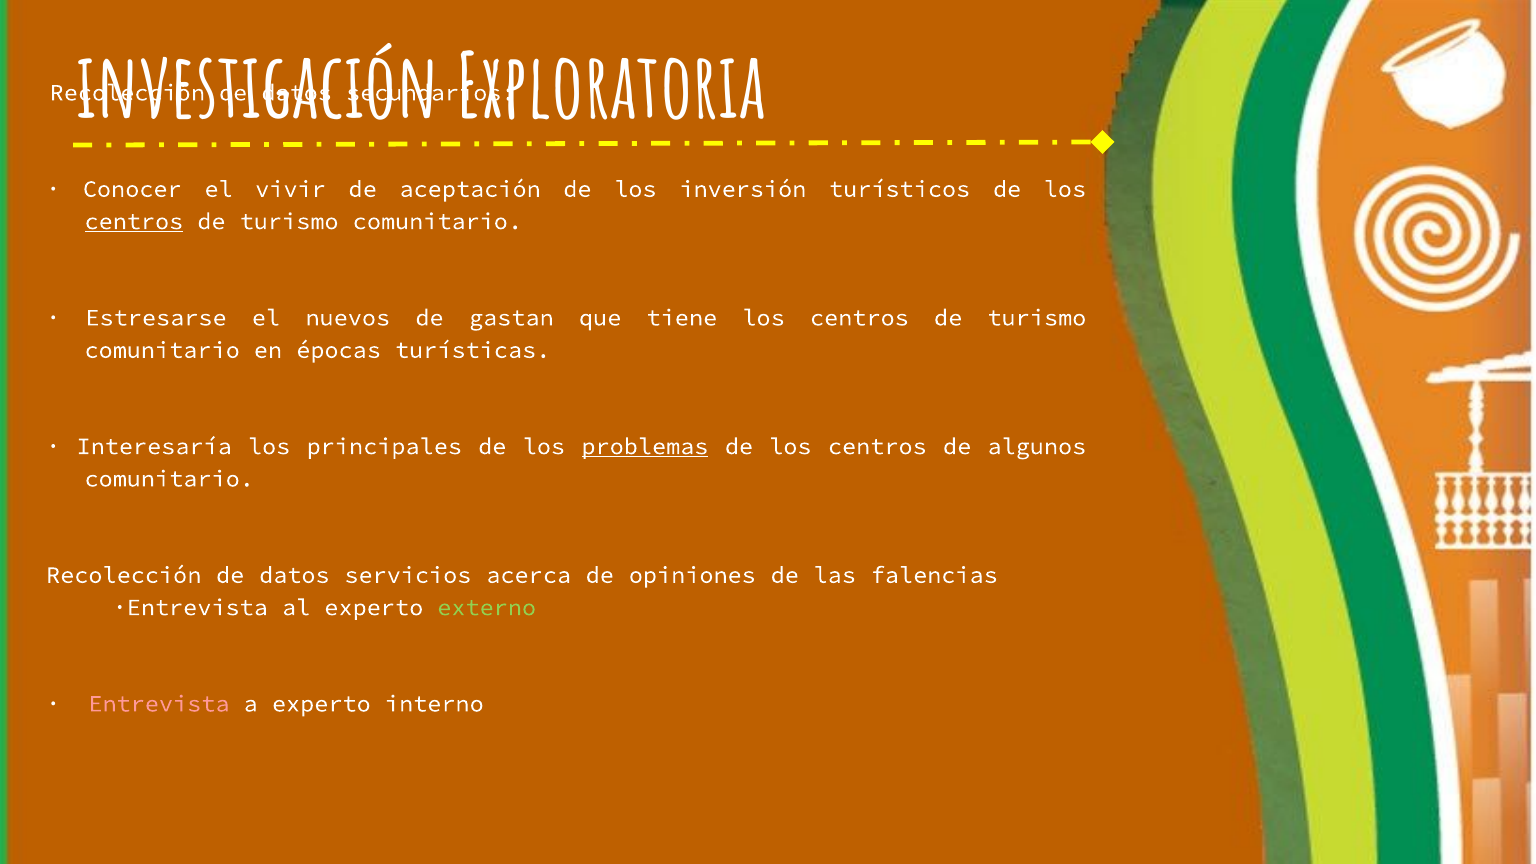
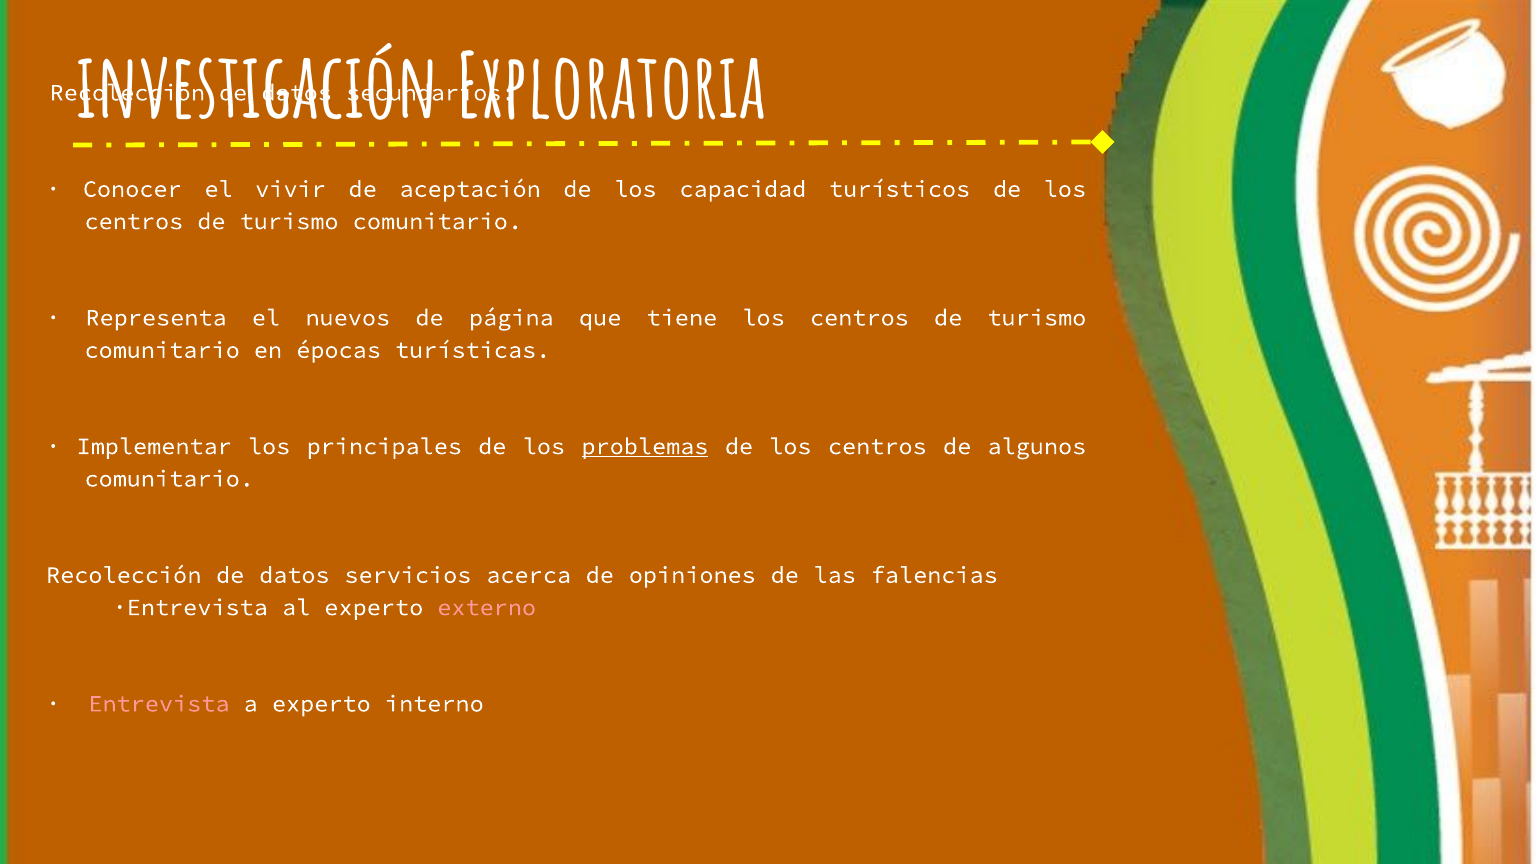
inversión: inversión -> capacidad (743, 189)
centros underline: present -> none (134, 221)
Estresarse: Estresarse -> Representa (156, 318)
gastan: gastan -> página (511, 318)
Interesaría: Interesaría -> Implementar (154, 446)
externo colour: light green -> pink (487, 607)
